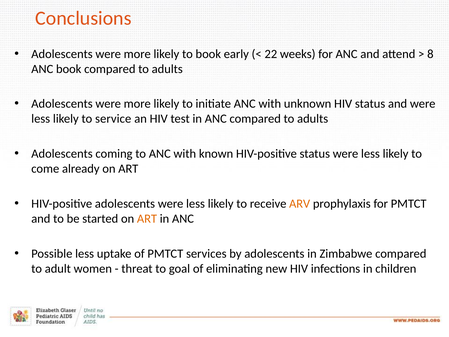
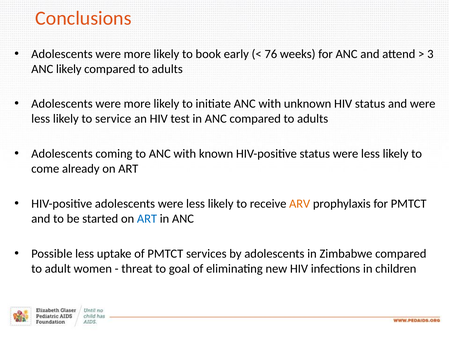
22: 22 -> 76 (271, 54)
8: 8 -> 3 (430, 54)
ANC book: book -> likely (69, 69)
ART colour: orange -> blue (147, 219)
